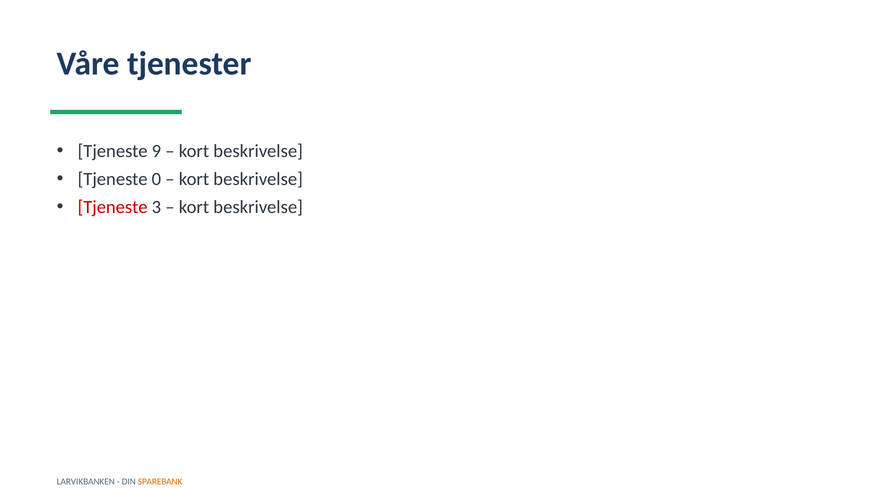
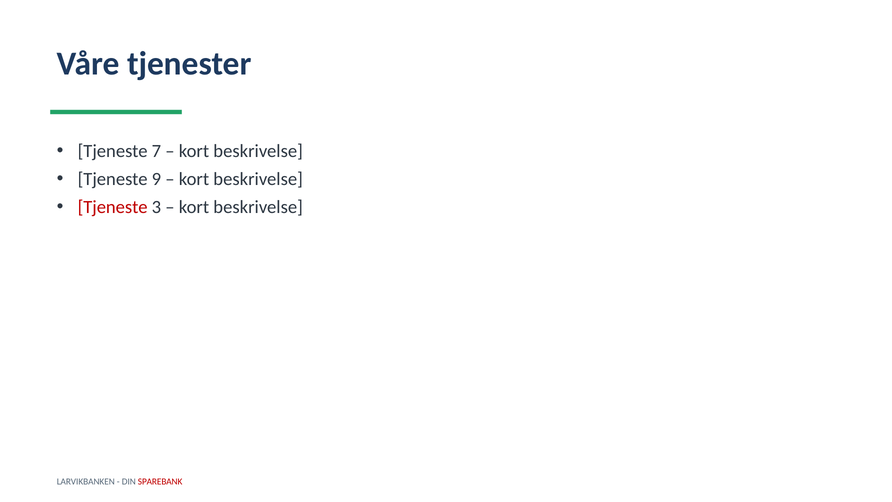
9: 9 -> 7 (156, 151)
0: 0 -> 9 (156, 179)
SPAREBANK colour: orange -> red (160, 481)
